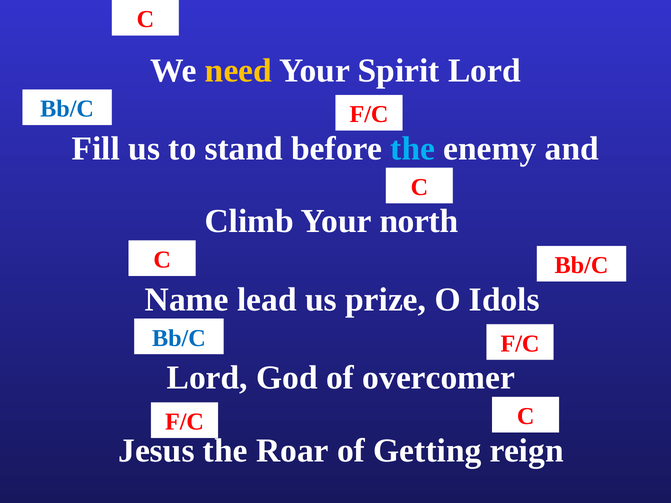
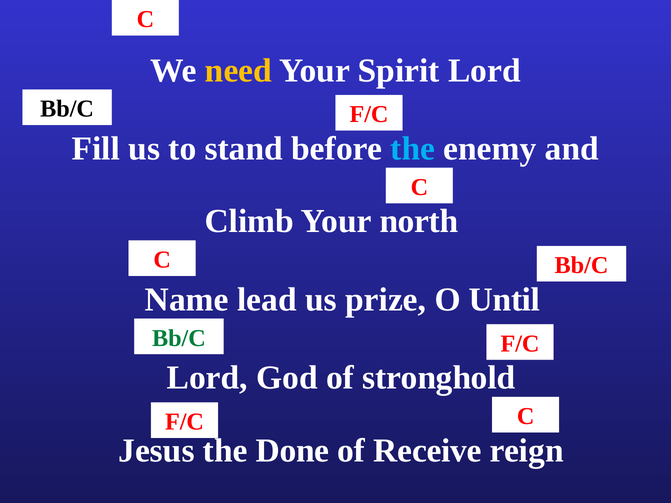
Bb/C colour: blue -> black (67, 109)
Idols: Idols -> Until (505, 300)
Bb/C colour: blue -> green (179, 338)
overcomer: overcomer -> stronghold (439, 378)
Roar: Roar -> Done (293, 451)
Getting: Getting -> Receive (428, 451)
